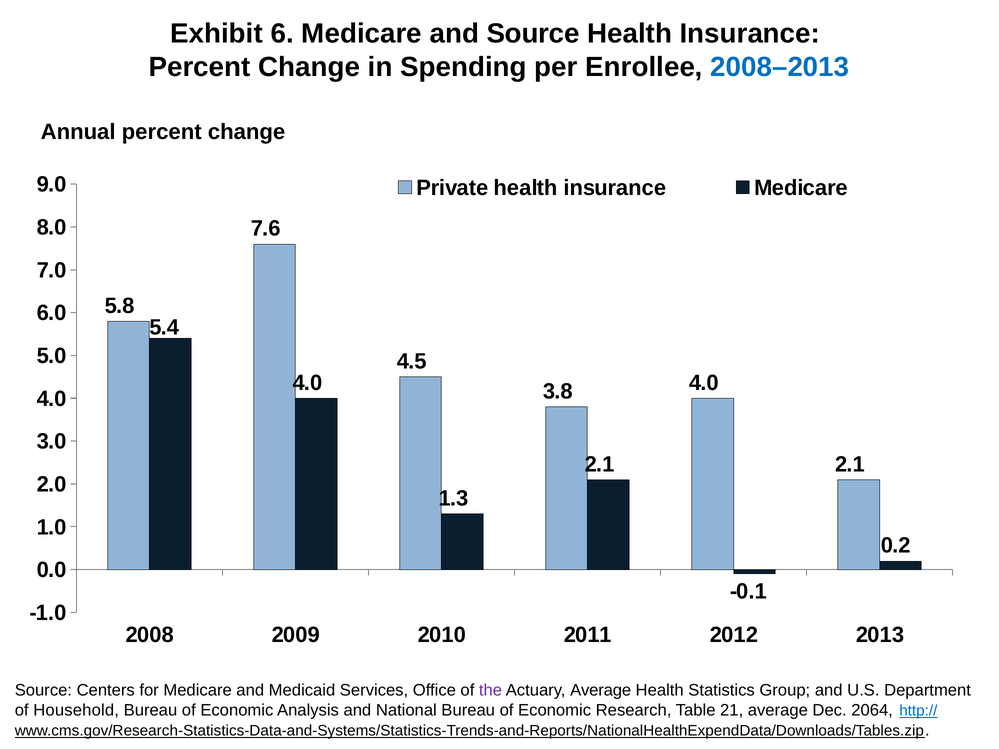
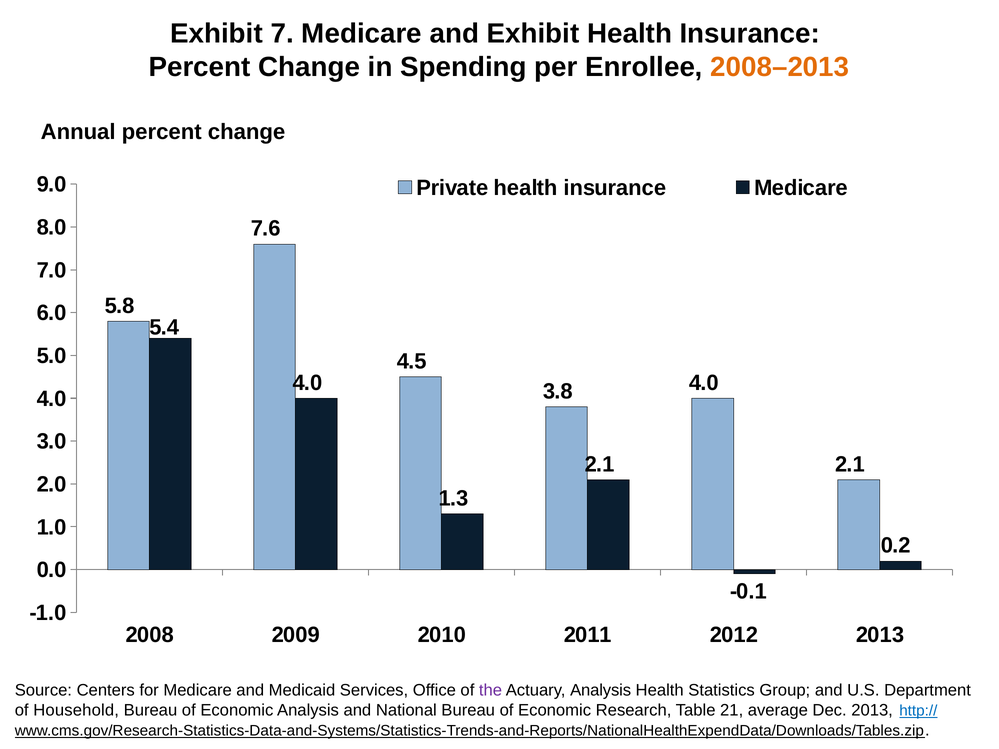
6: 6 -> 7 (282, 34)
and Source: Source -> Exhibit (533, 34)
2008–2013 colour: blue -> orange (780, 67)
Actuary Average: Average -> Analysis (601, 691)
Dec 2064: 2064 -> 2013 (872, 710)
